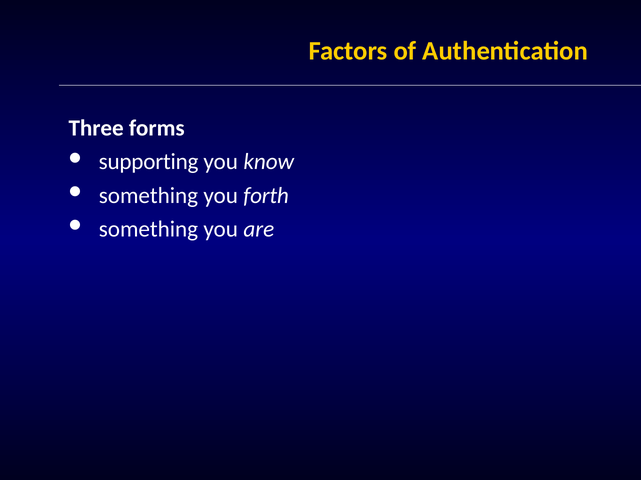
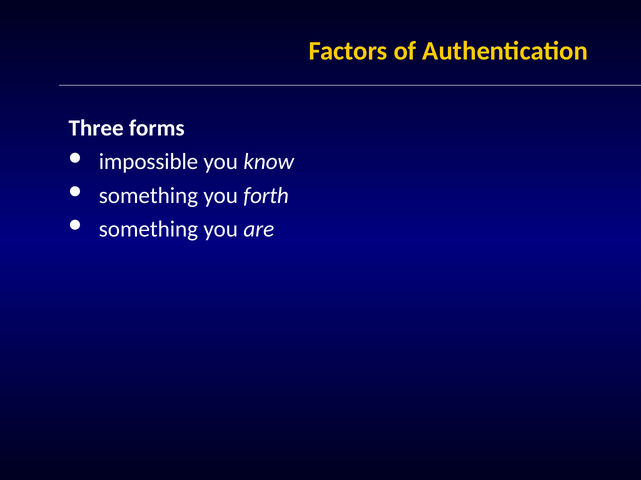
supporting: supporting -> impossible (149, 162)
